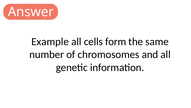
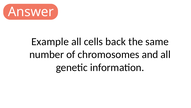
form: form -> back (116, 41)
